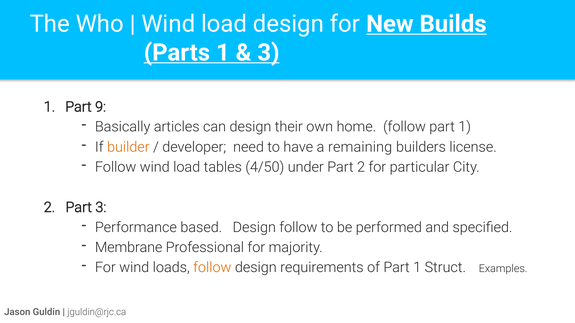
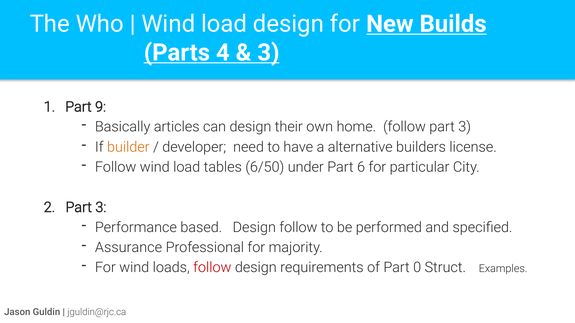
Parts 1: 1 -> 4 (223, 53)
follow part 1: 1 -> 3 (465, 127)
remaining: remaining -> alternative (360, 147)
4/50: 4/50 -> 6/50 (265, 167)
Part 2: 2 -> 6 (361, 167)
Membrane: Membrane -> Assurance (129, 248)
follow colour: orange -> red (212, 268)
of Part 1: 1 -> 0 (417, 268)
